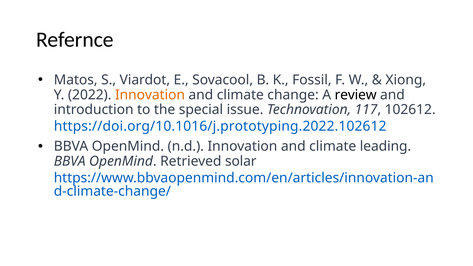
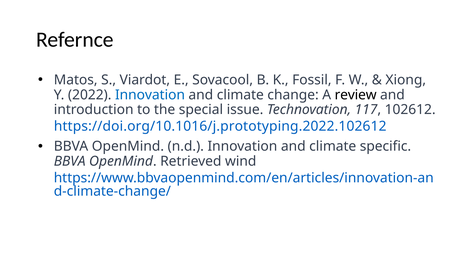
Innovation colour: orange -> blue (150, 95)
leading: leading -> specific (385, 146)
solar: solar -> wind (241, 161)
